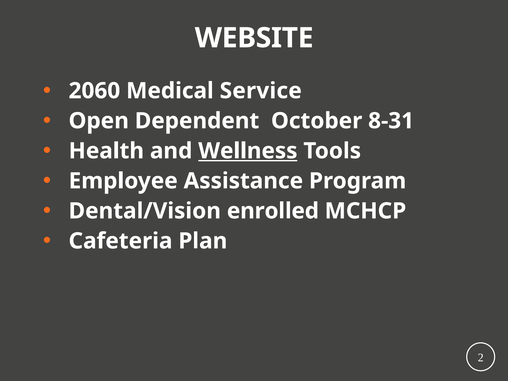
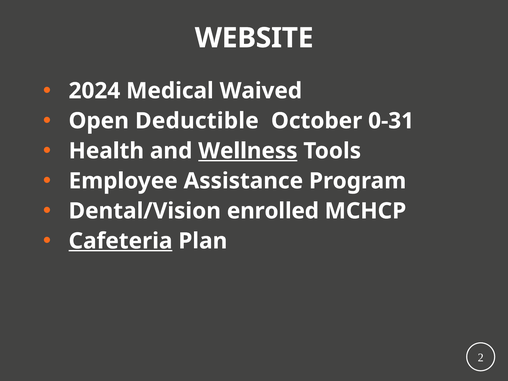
2060: 2060 -> 2024 (94, 91)
Service: Service -> Waived (261, 91)
Dependent: Dependent -> Deductible (197, 121)
8-31: 8-31 -> 0-31 (391, 121)
Cafeteria underline: none -> present (121, 241)
